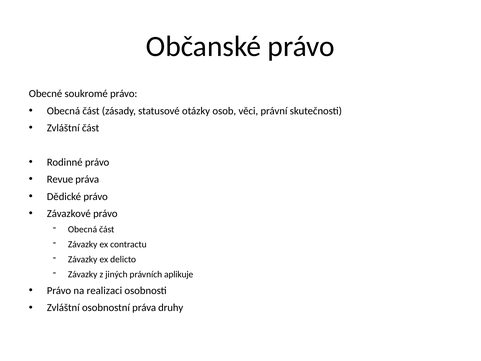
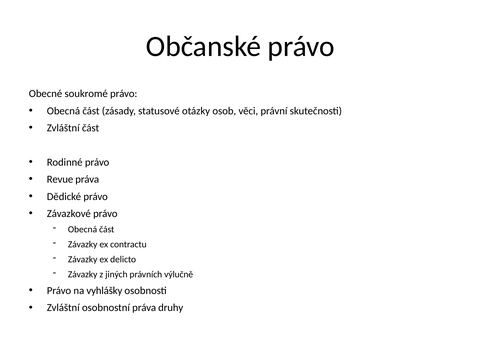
aplikuje: aplikuje -> výlučně (179, 274)
realizaci: realizaci -> vyhlášky (104, 290)
